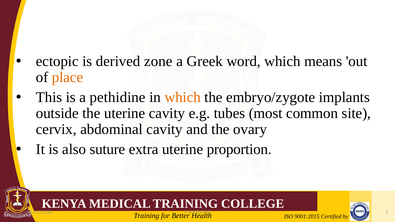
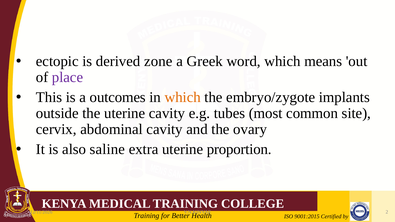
place colour: orange -> purple (68, 77)
pethidine: pethidine -> outcomes (118, 97)
suture: suture -> saline (107, 149)
